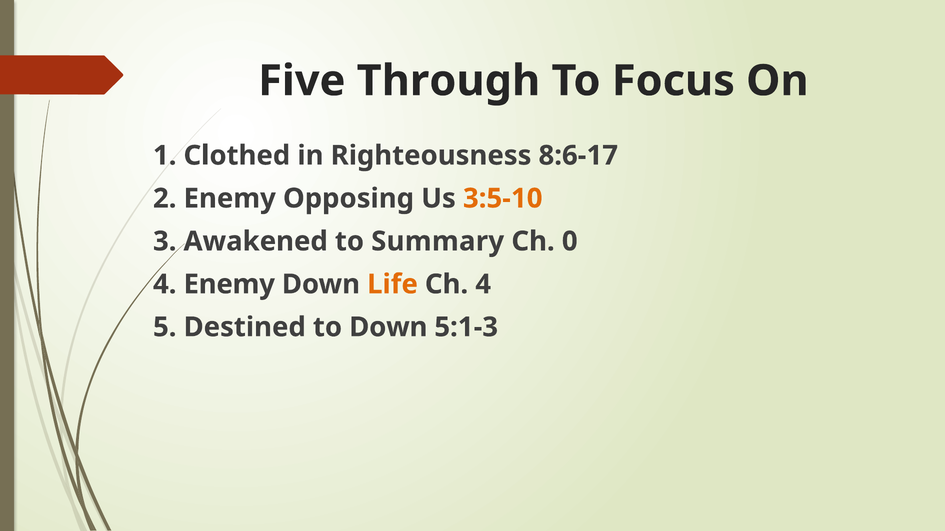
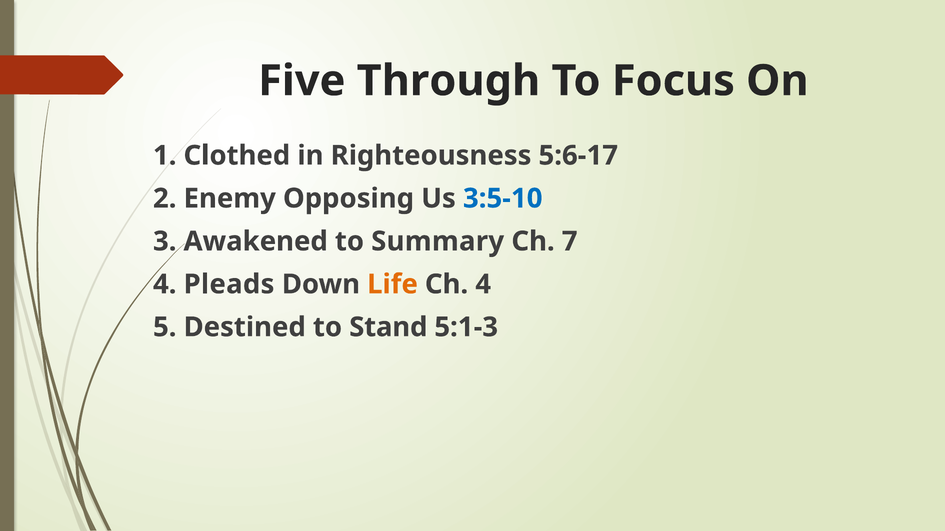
8:6-17: 8:6-17 -> 5:6-17 (578, 156)
3:5-10 colour: orange -> blue (503, 199)
0: 0 -> 7 (570, 242)
4 Enemy: Enemy -> Pleads (229, 285)
to Down: Down -> Stand (388, 327)
